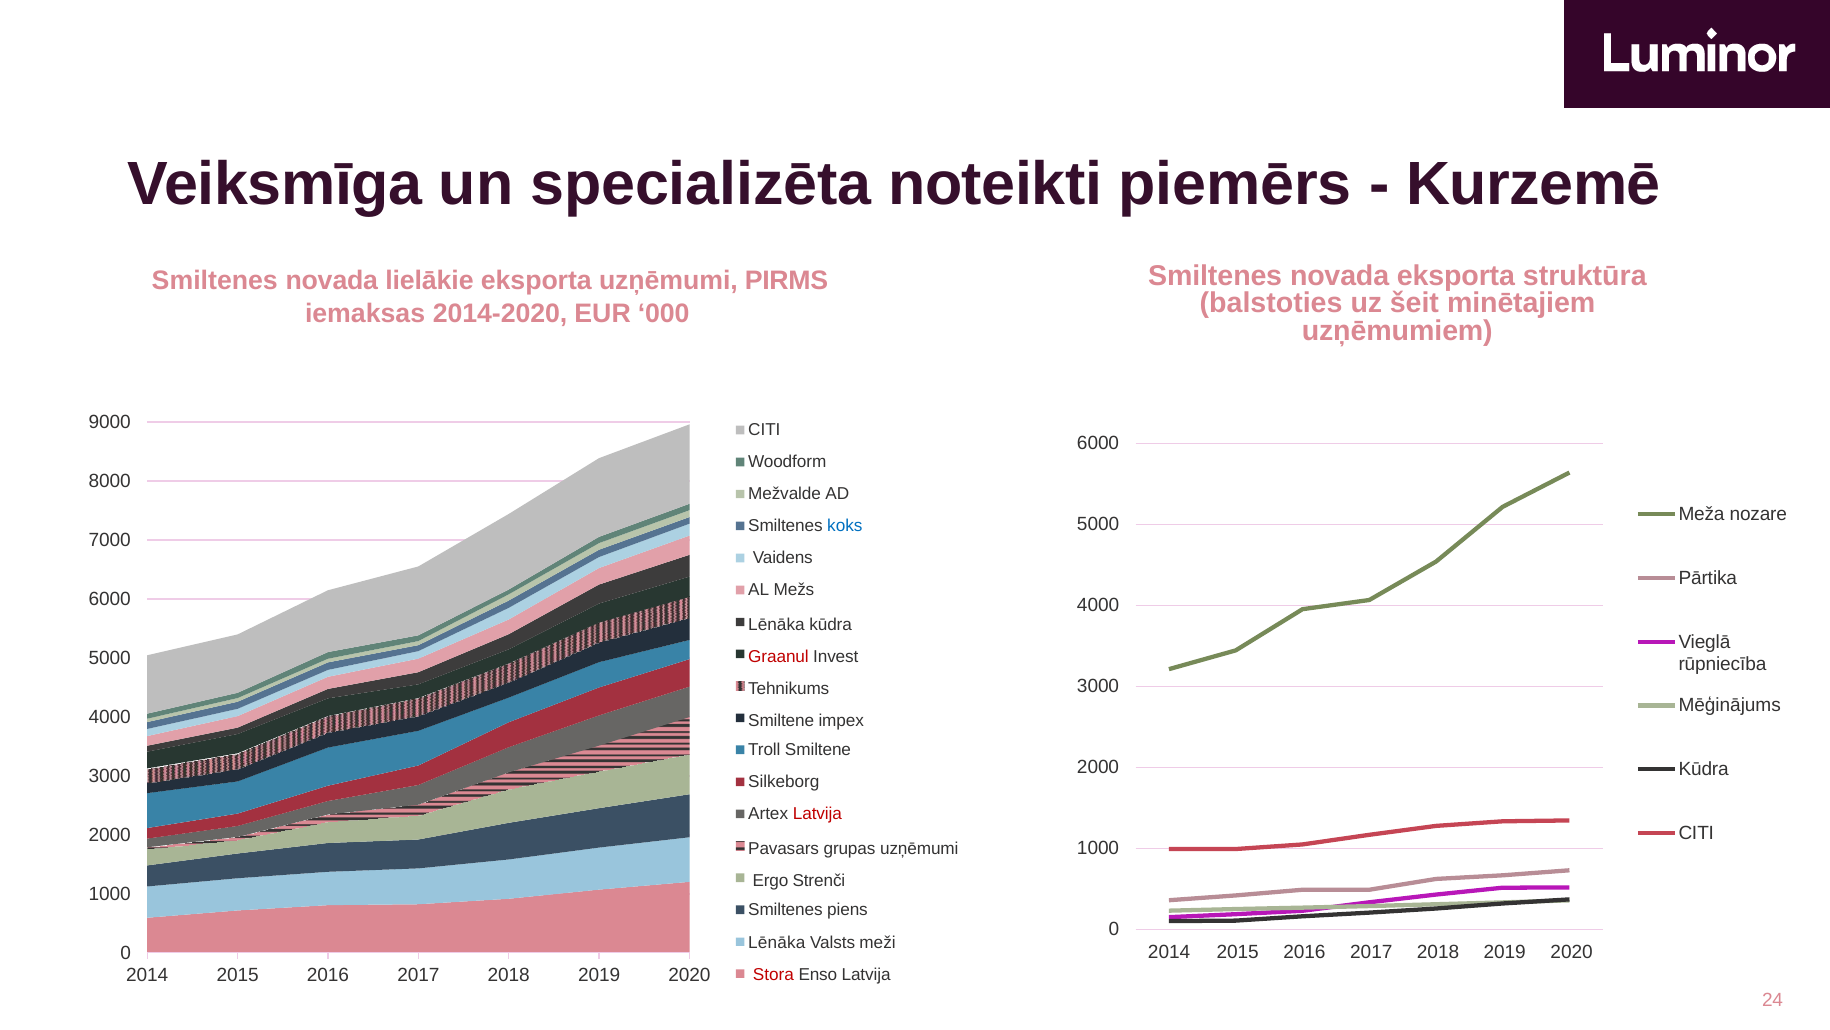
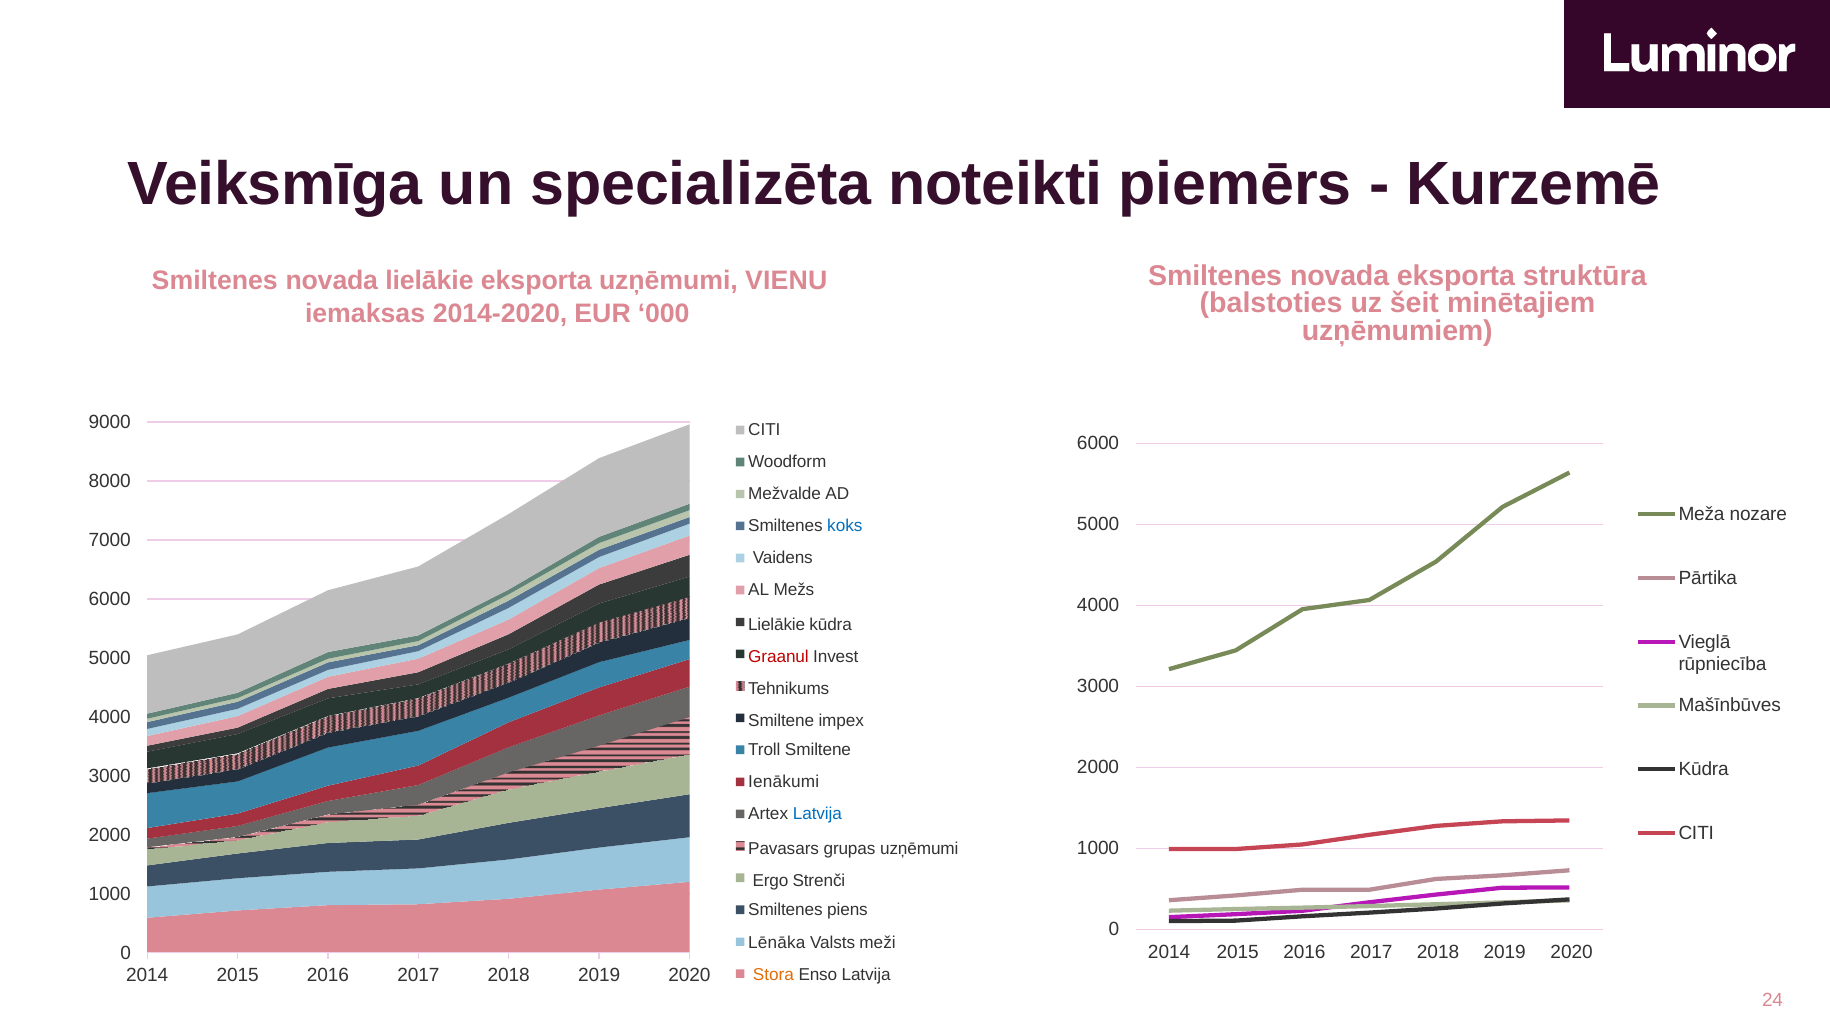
PIRMS: PIRMS -> VIENU (786, 281)
Lēnāka: Lēnāka -> Lielākie (777, 625)
Mēģinājums: Mēģinājums -> Mašīnbūves (1730, 705)
Silkeborg: Silkeborg -> Ienākumi (784, 782)
Latvija colour: red -> blue (817, 814)
Stora colour: red -> orange (773, 974)
